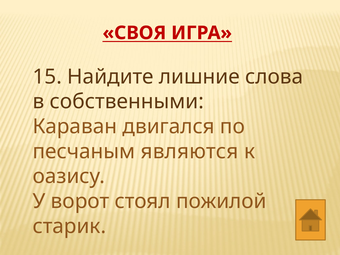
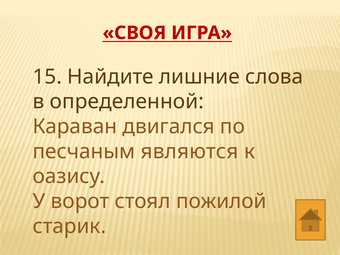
собственными: собственными -> определенной (127, 102)
